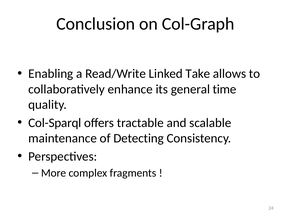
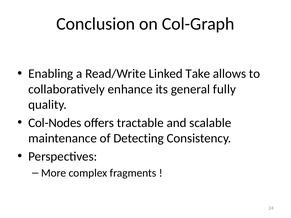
time: time -> fully (224, 89)
Col-Sparql: Col-Sparql -> Col-Nodes (55, 123)
